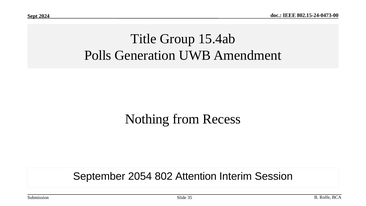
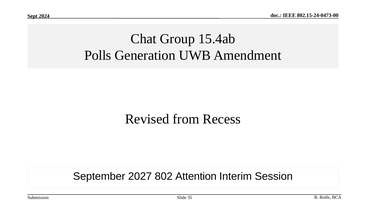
Title: Title -> Chat (144, 39)
Nothing: Nothing -> Revised (147, 119)
2054: 2054 -> 2027 (140, 176)
